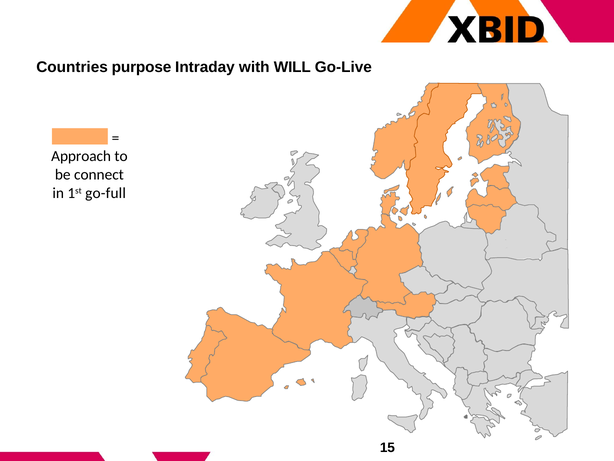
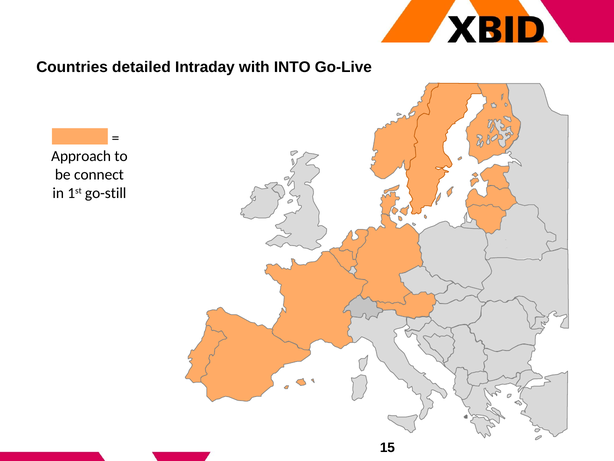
purpose: purpose -> detailed (141, 67)
WILL: WILL -> INTO (292, 67)
go-full: go-full -> go-still (106, 193)
